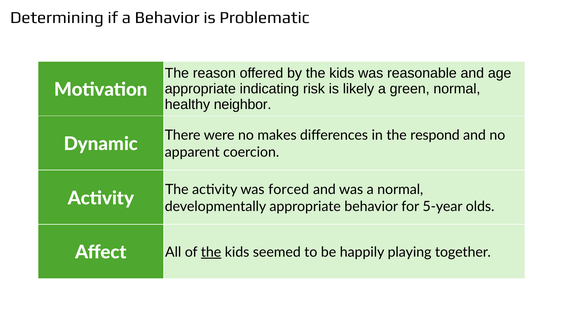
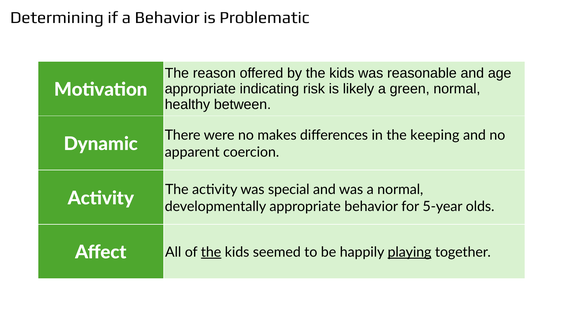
neighbor: neighbor -> between (242, 105)
respond: respond -> keeping (435, 135)
forced: forced -> special (289, 189)
playing underline: none -> present (410, 252)
